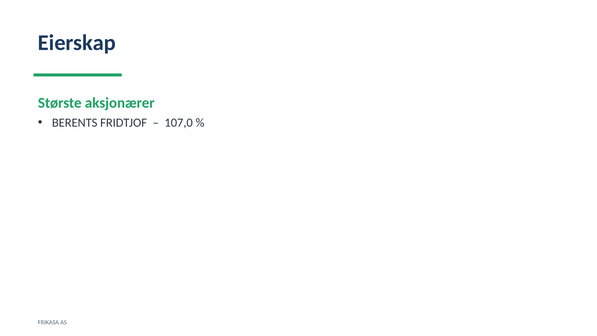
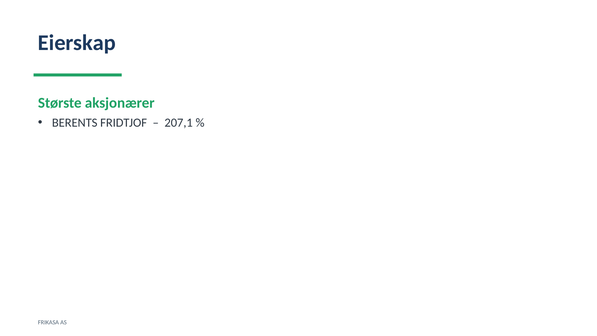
107,0: 107,0 -> 207,1 (179, 123)
